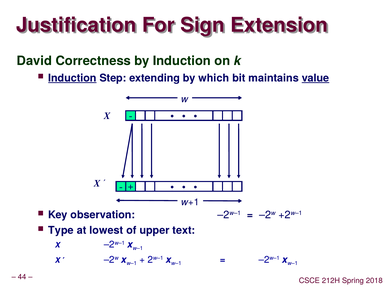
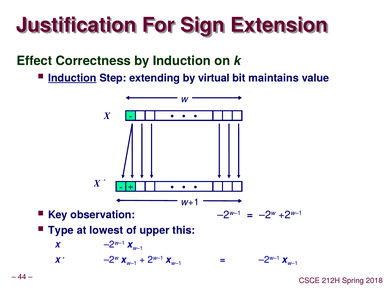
David: David -> Effect (34, 61)
which: which -> virtual (214, 78)
value underline: present -> none (315, 78)
text: text -> this (184, 231)
